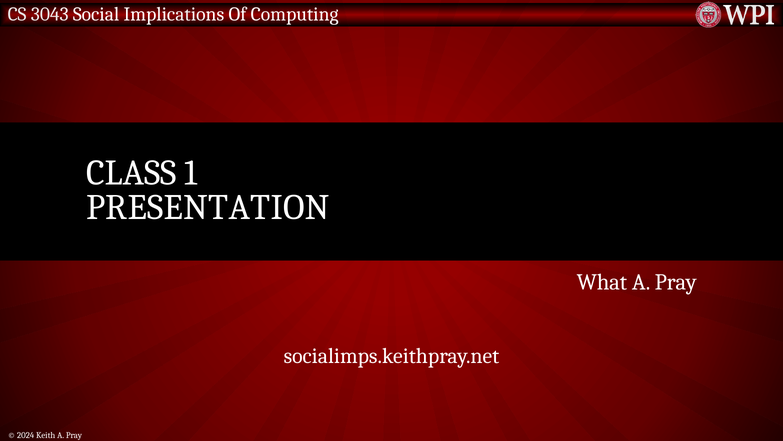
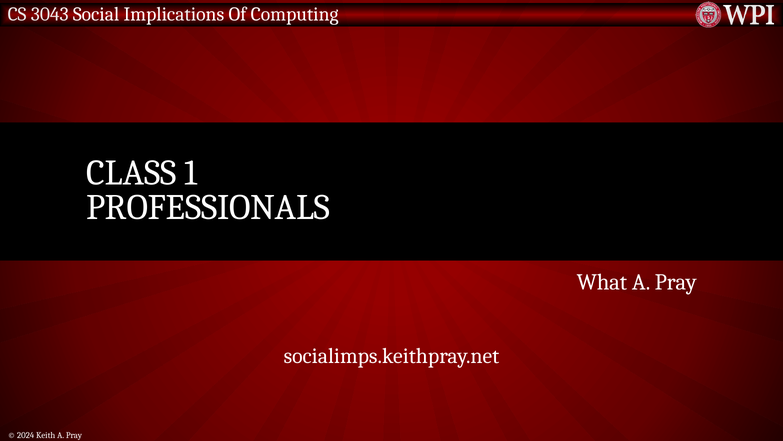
PRESENTATION: PRESENTATION -> PROFESSIONALS (208, 207)
